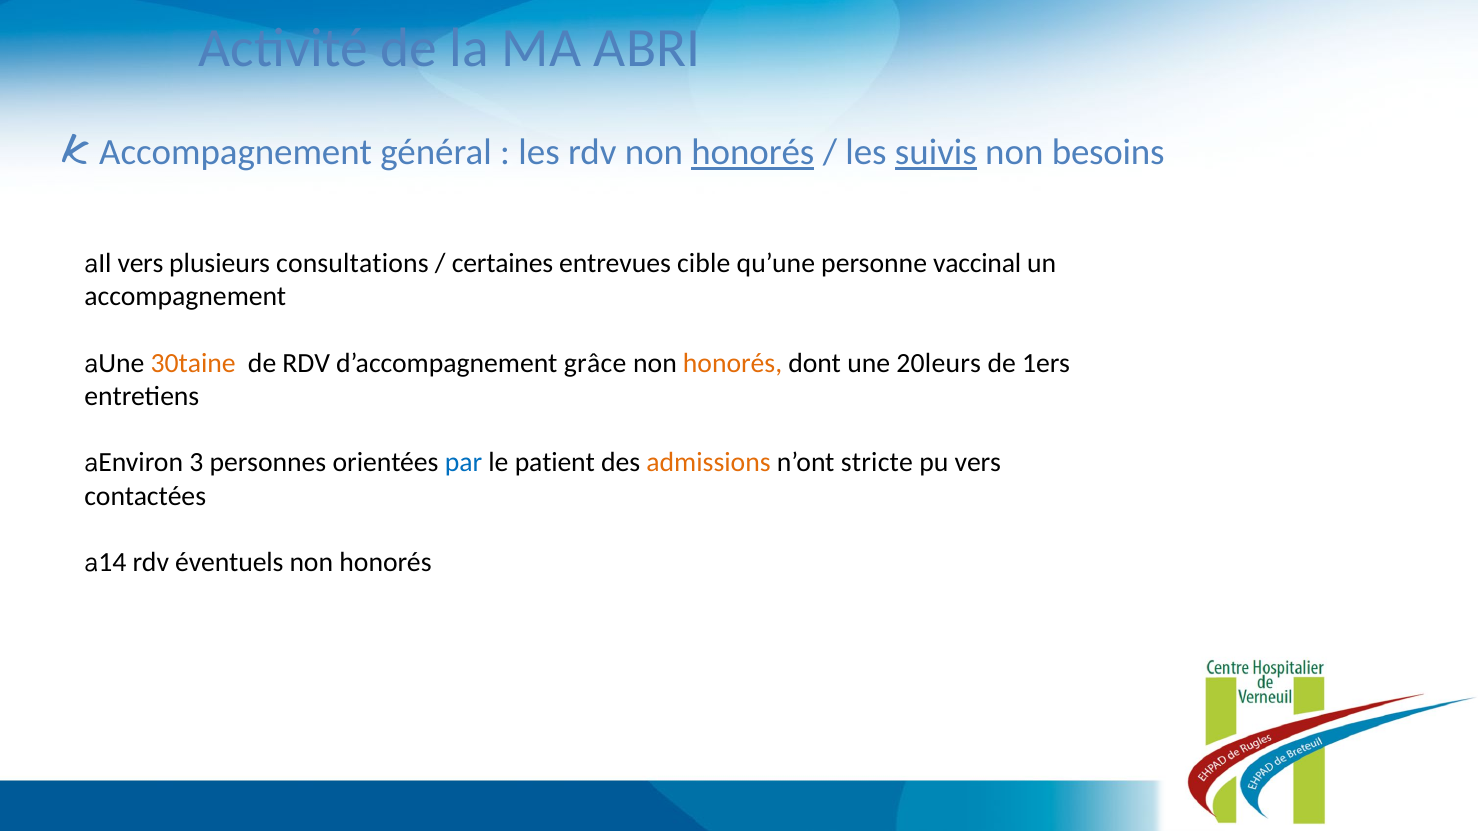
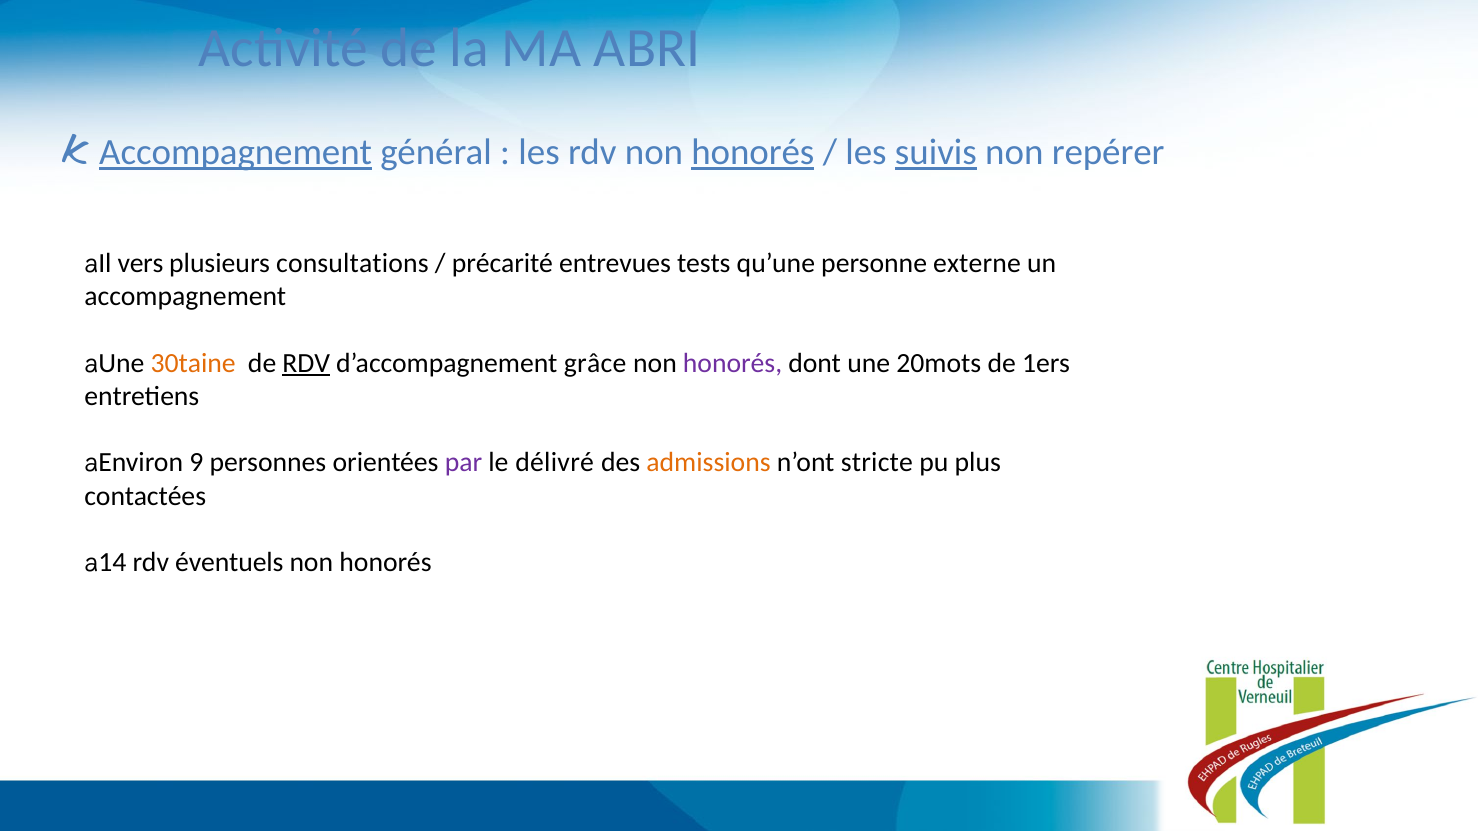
Accompagnement underline: none -> present (236, 153)
besoins: besoins -> repérer (1108, 153)
certaines: certaines -> précarité (502, 263)
cible: cible -> tests (704, 263)
vaccinal: vaccinal -> externe (977, 263)
RDV underline: none -> present (306, 363)
honorés colour: orange -> purple (733, 363)
20leurs: 20leurs -> 20mots (939, 363)
3: 3 -> 9 (196, 463)
par colour: blue -> purple (464, 463)
patient: patient -> délivré (555, 463)
pu vers: vers -> plus (978, 463)
